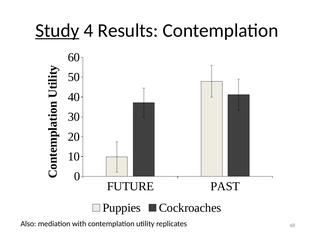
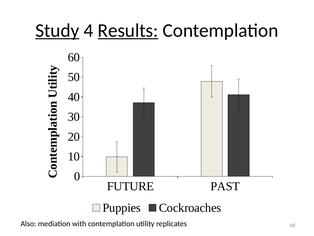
Results underline: none -> present (128, 30)
